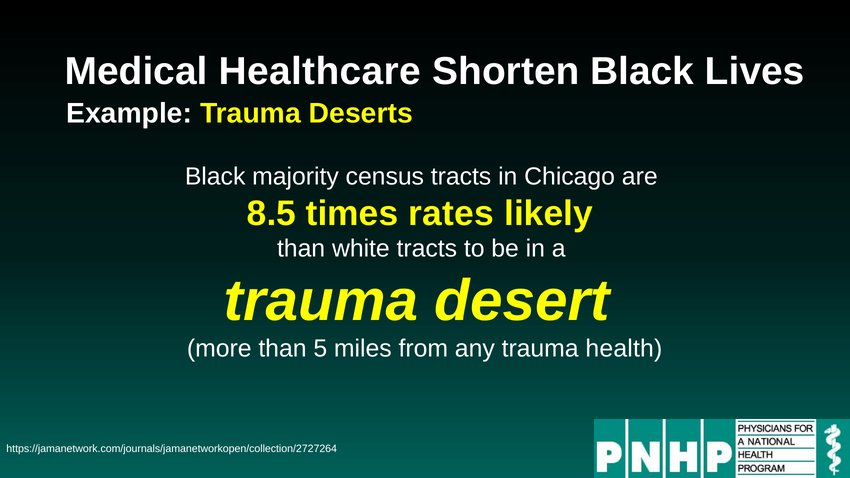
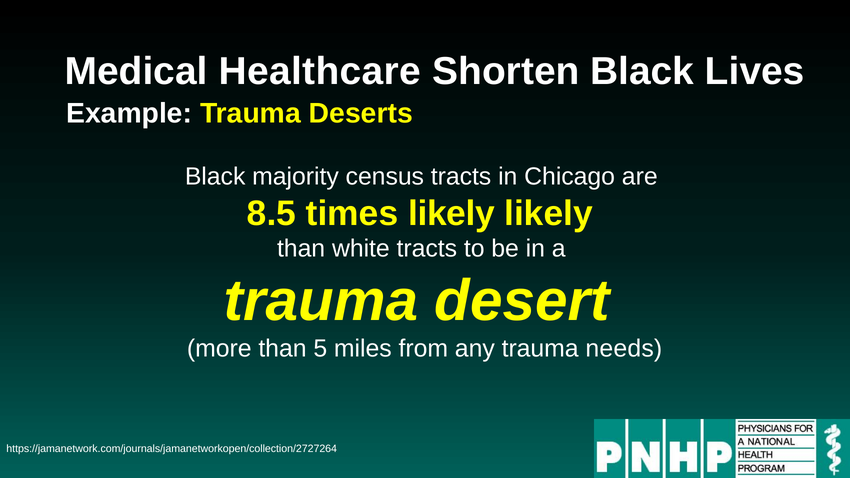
times rates: rates -> likely (451, 213)
health: health -> needs (624, 349)
